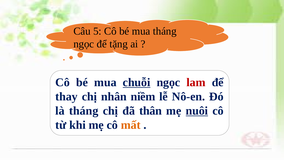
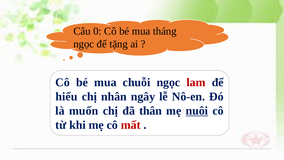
5: 5 -> 0 (97, 31)
chuỗi underline: present -> none (137, 82)
thay: thay -> hiểu (66, 96)
niềm: niềm -> ngây (143, 96)
là tháng: tháng -> muốn (84, 111)
mất colour: orange -> red (131, 125)
